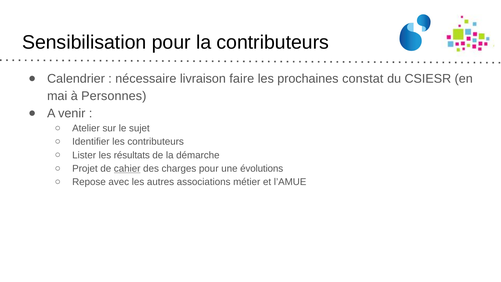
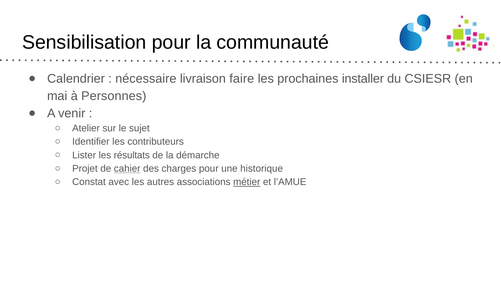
la contributeurs: contributeurs -> communauté (273, 42)
constat: constat -> installer (363, 79)
évolutions: évolutions -> historique (262, 169)
Repose: Repose -> Constat (89, 182)
métier underline: none -> present (247, 182)
